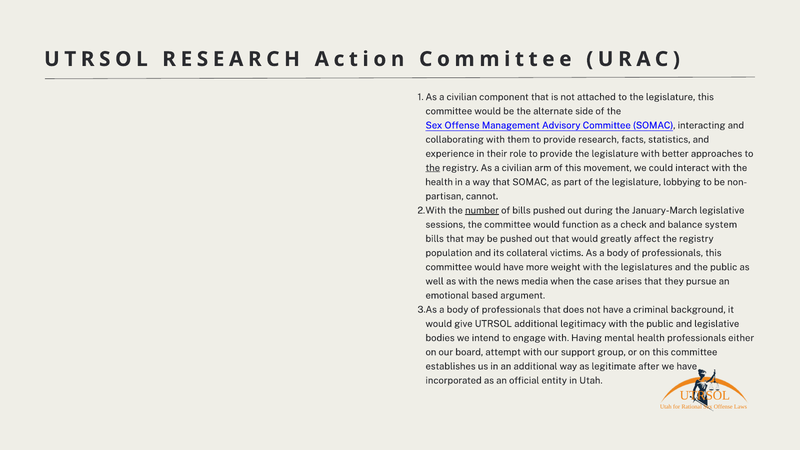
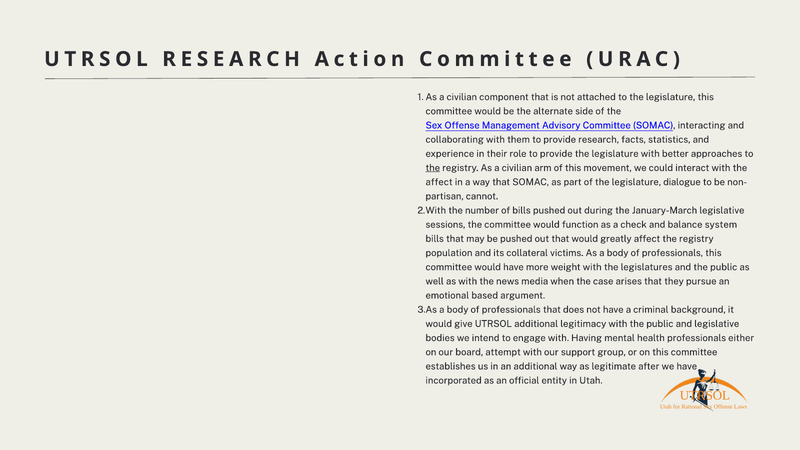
health: health -> affect (439, 182)
lobbying: lobbying -> dialogue (682, 182)
number underline: present -> none (482, 210)
